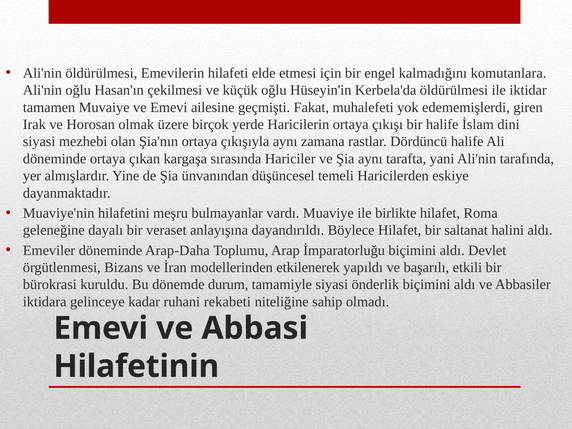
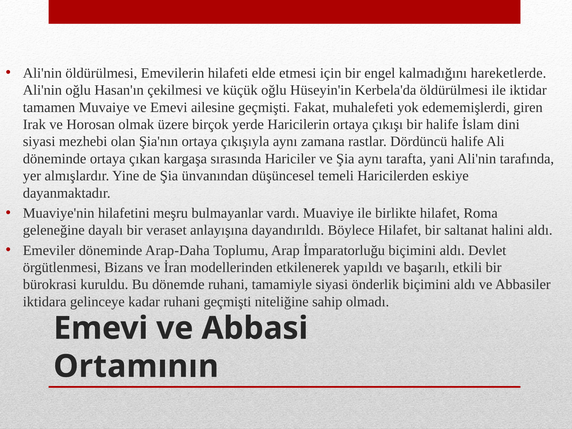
komutanlara: komutanlara -> hareketlerde (508, 73)
dönemde durum: durum -> ruhani (228, 285)
ruhani rekabeti: rekabeti -> geçmişti (227, 302)
Hilafetinin: Hilafetinin -> Ortamının (136, 366)
